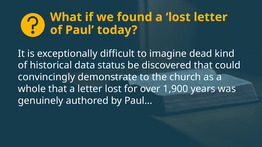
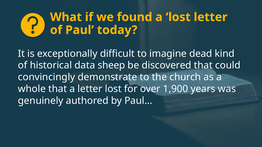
status: status -> sheep (111, 66)
